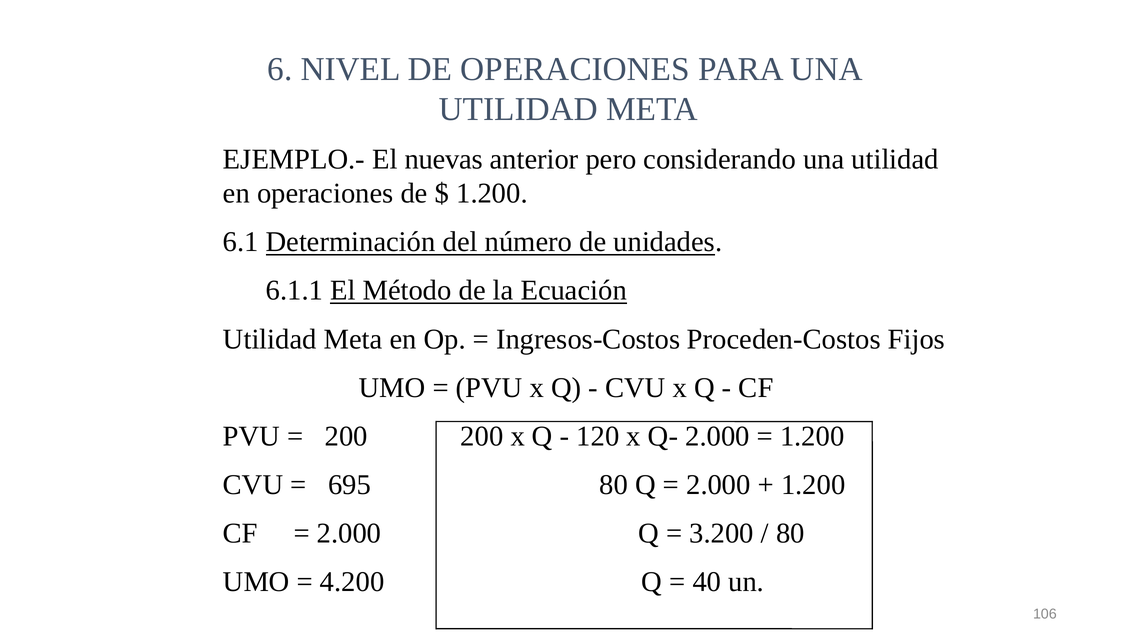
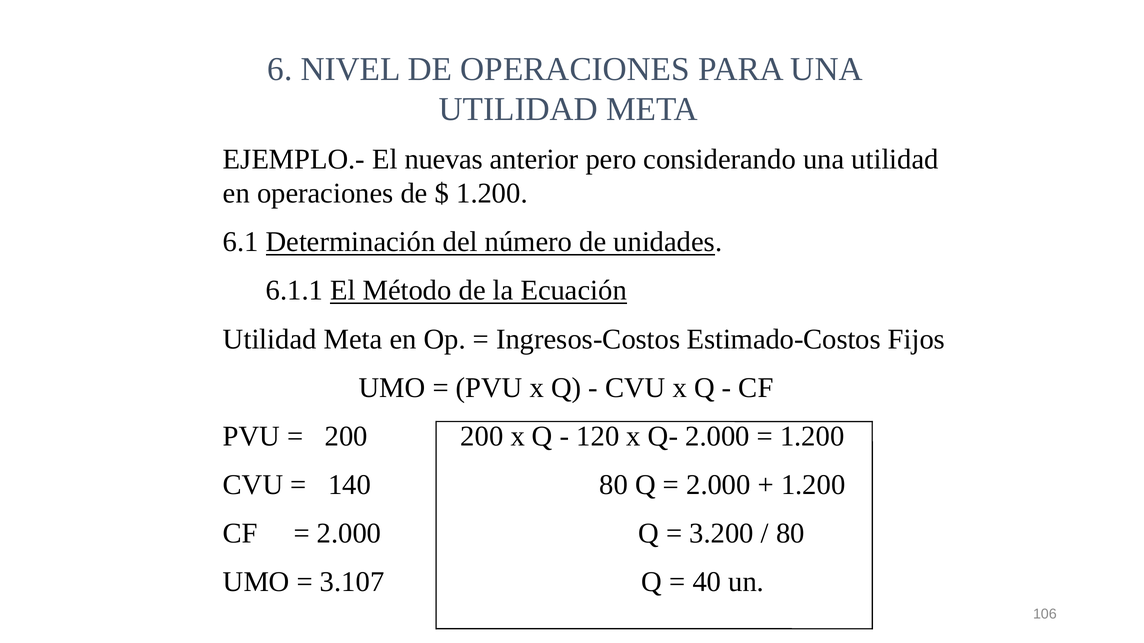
Proceden-Costos: Proceden-Costos -> Estimado-Costos (784, 339)
695: 695 -> 140 (349, 485)
4.200: 4.200 -> 3.107 (352, 582)
